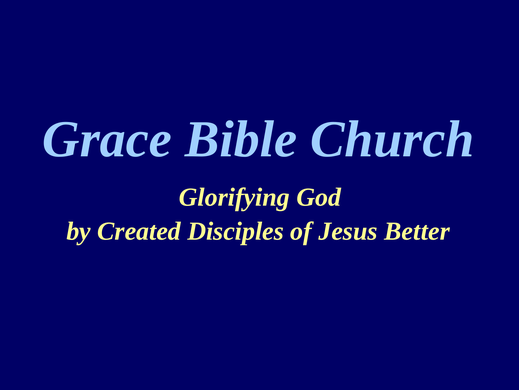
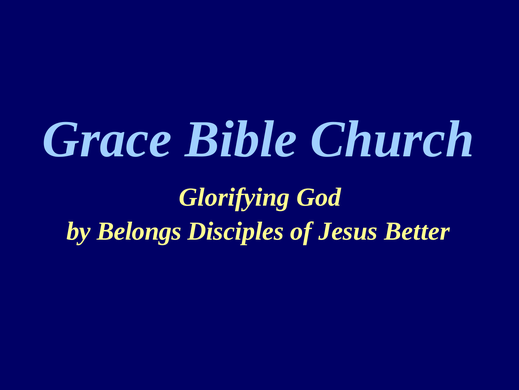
Created: Created -> Belongs (139, 231)
